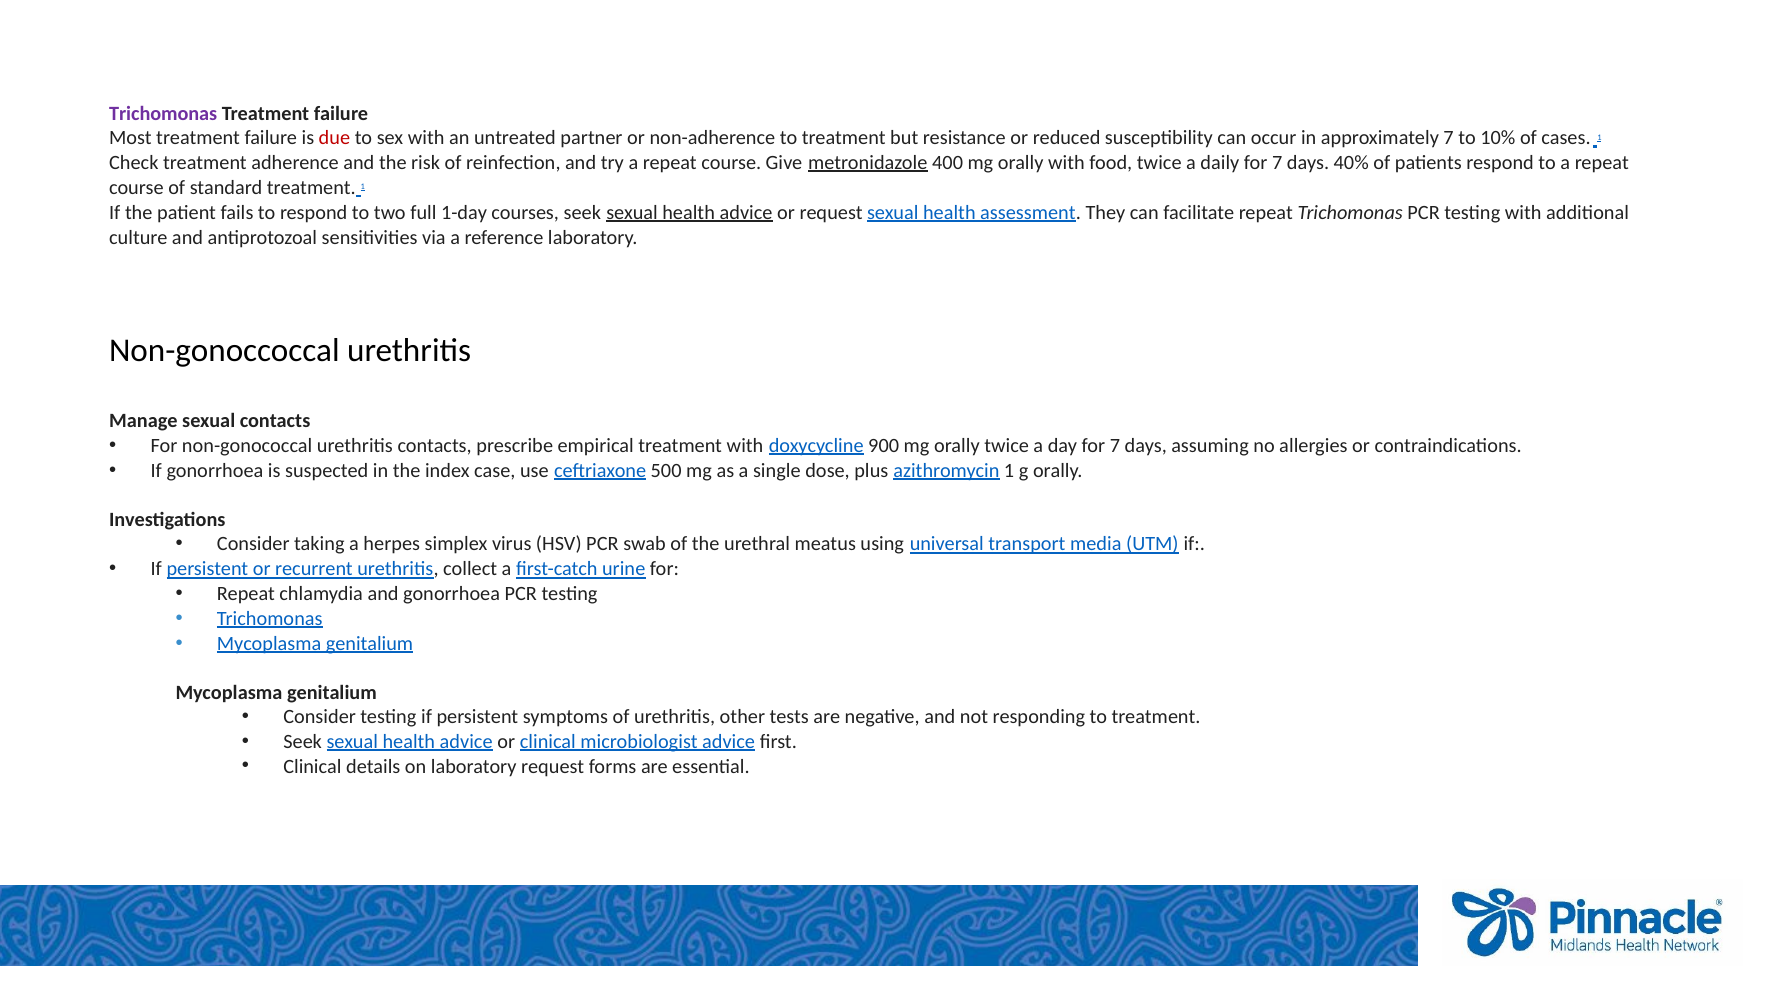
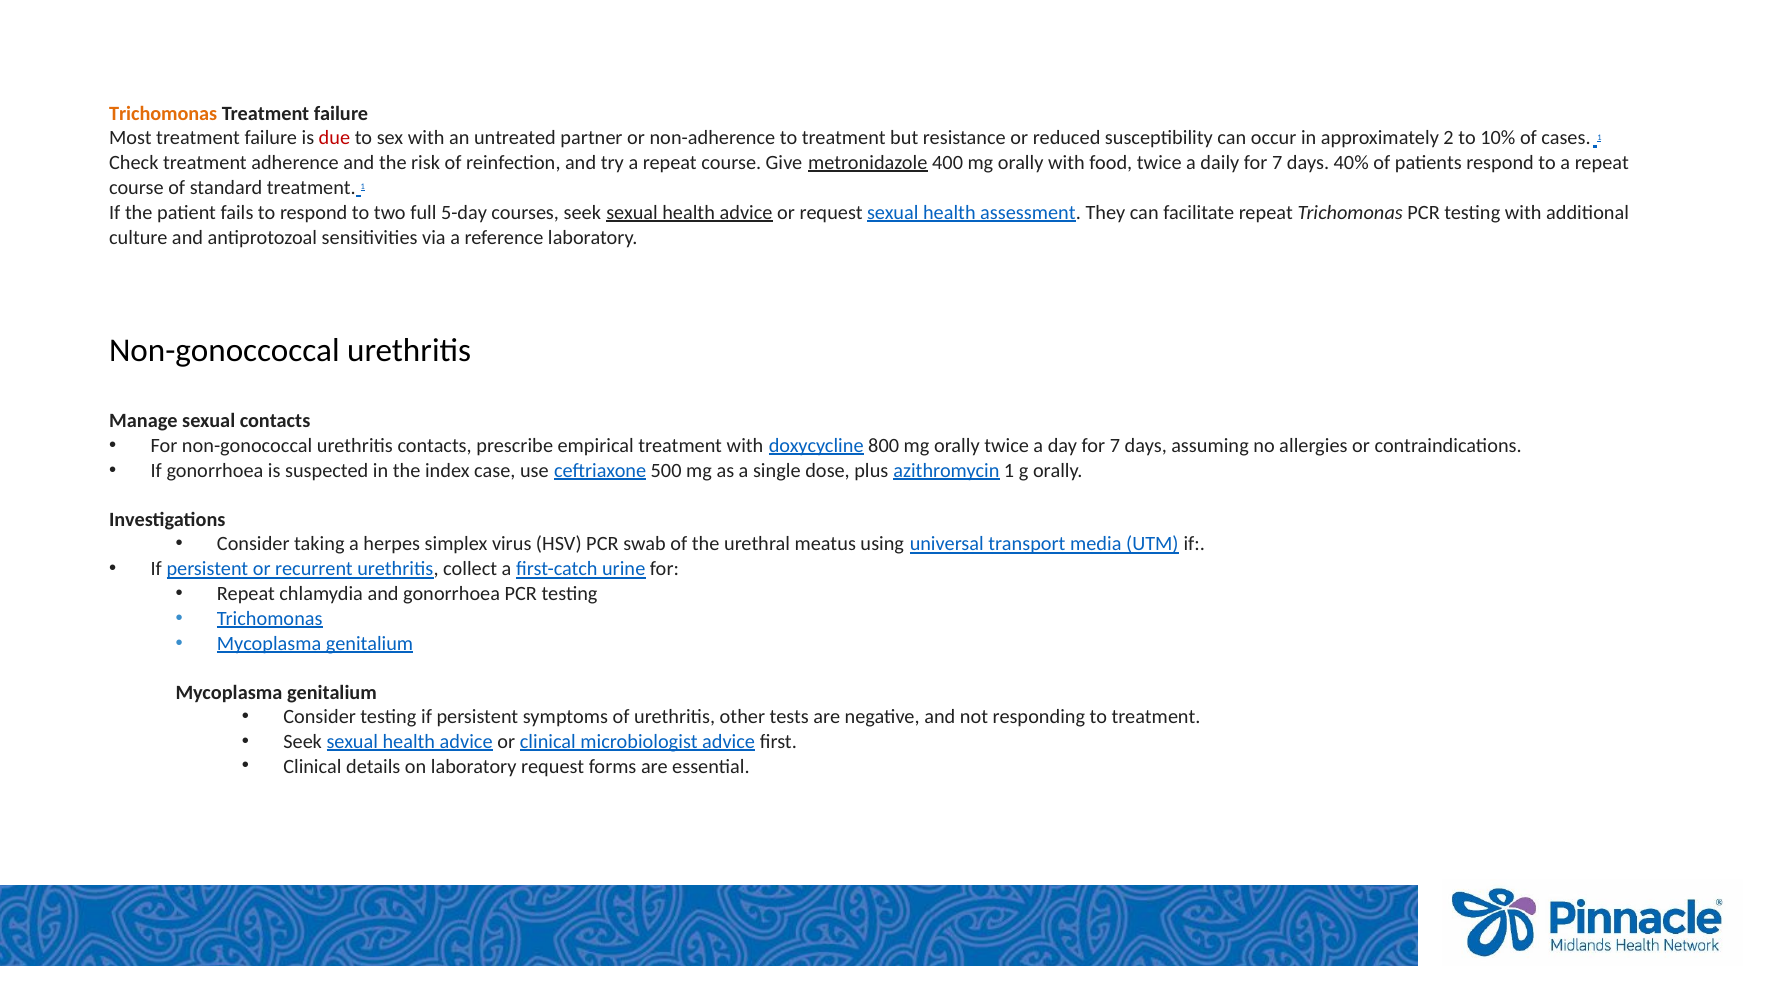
Trichomonas colour: purple -> orange (163, 113)
approximately 7: 7 -> 2 (1449, 138)
1-day: 1-day -> 5-day (464, 213)
900: 900 -> 800 (884, 446)
